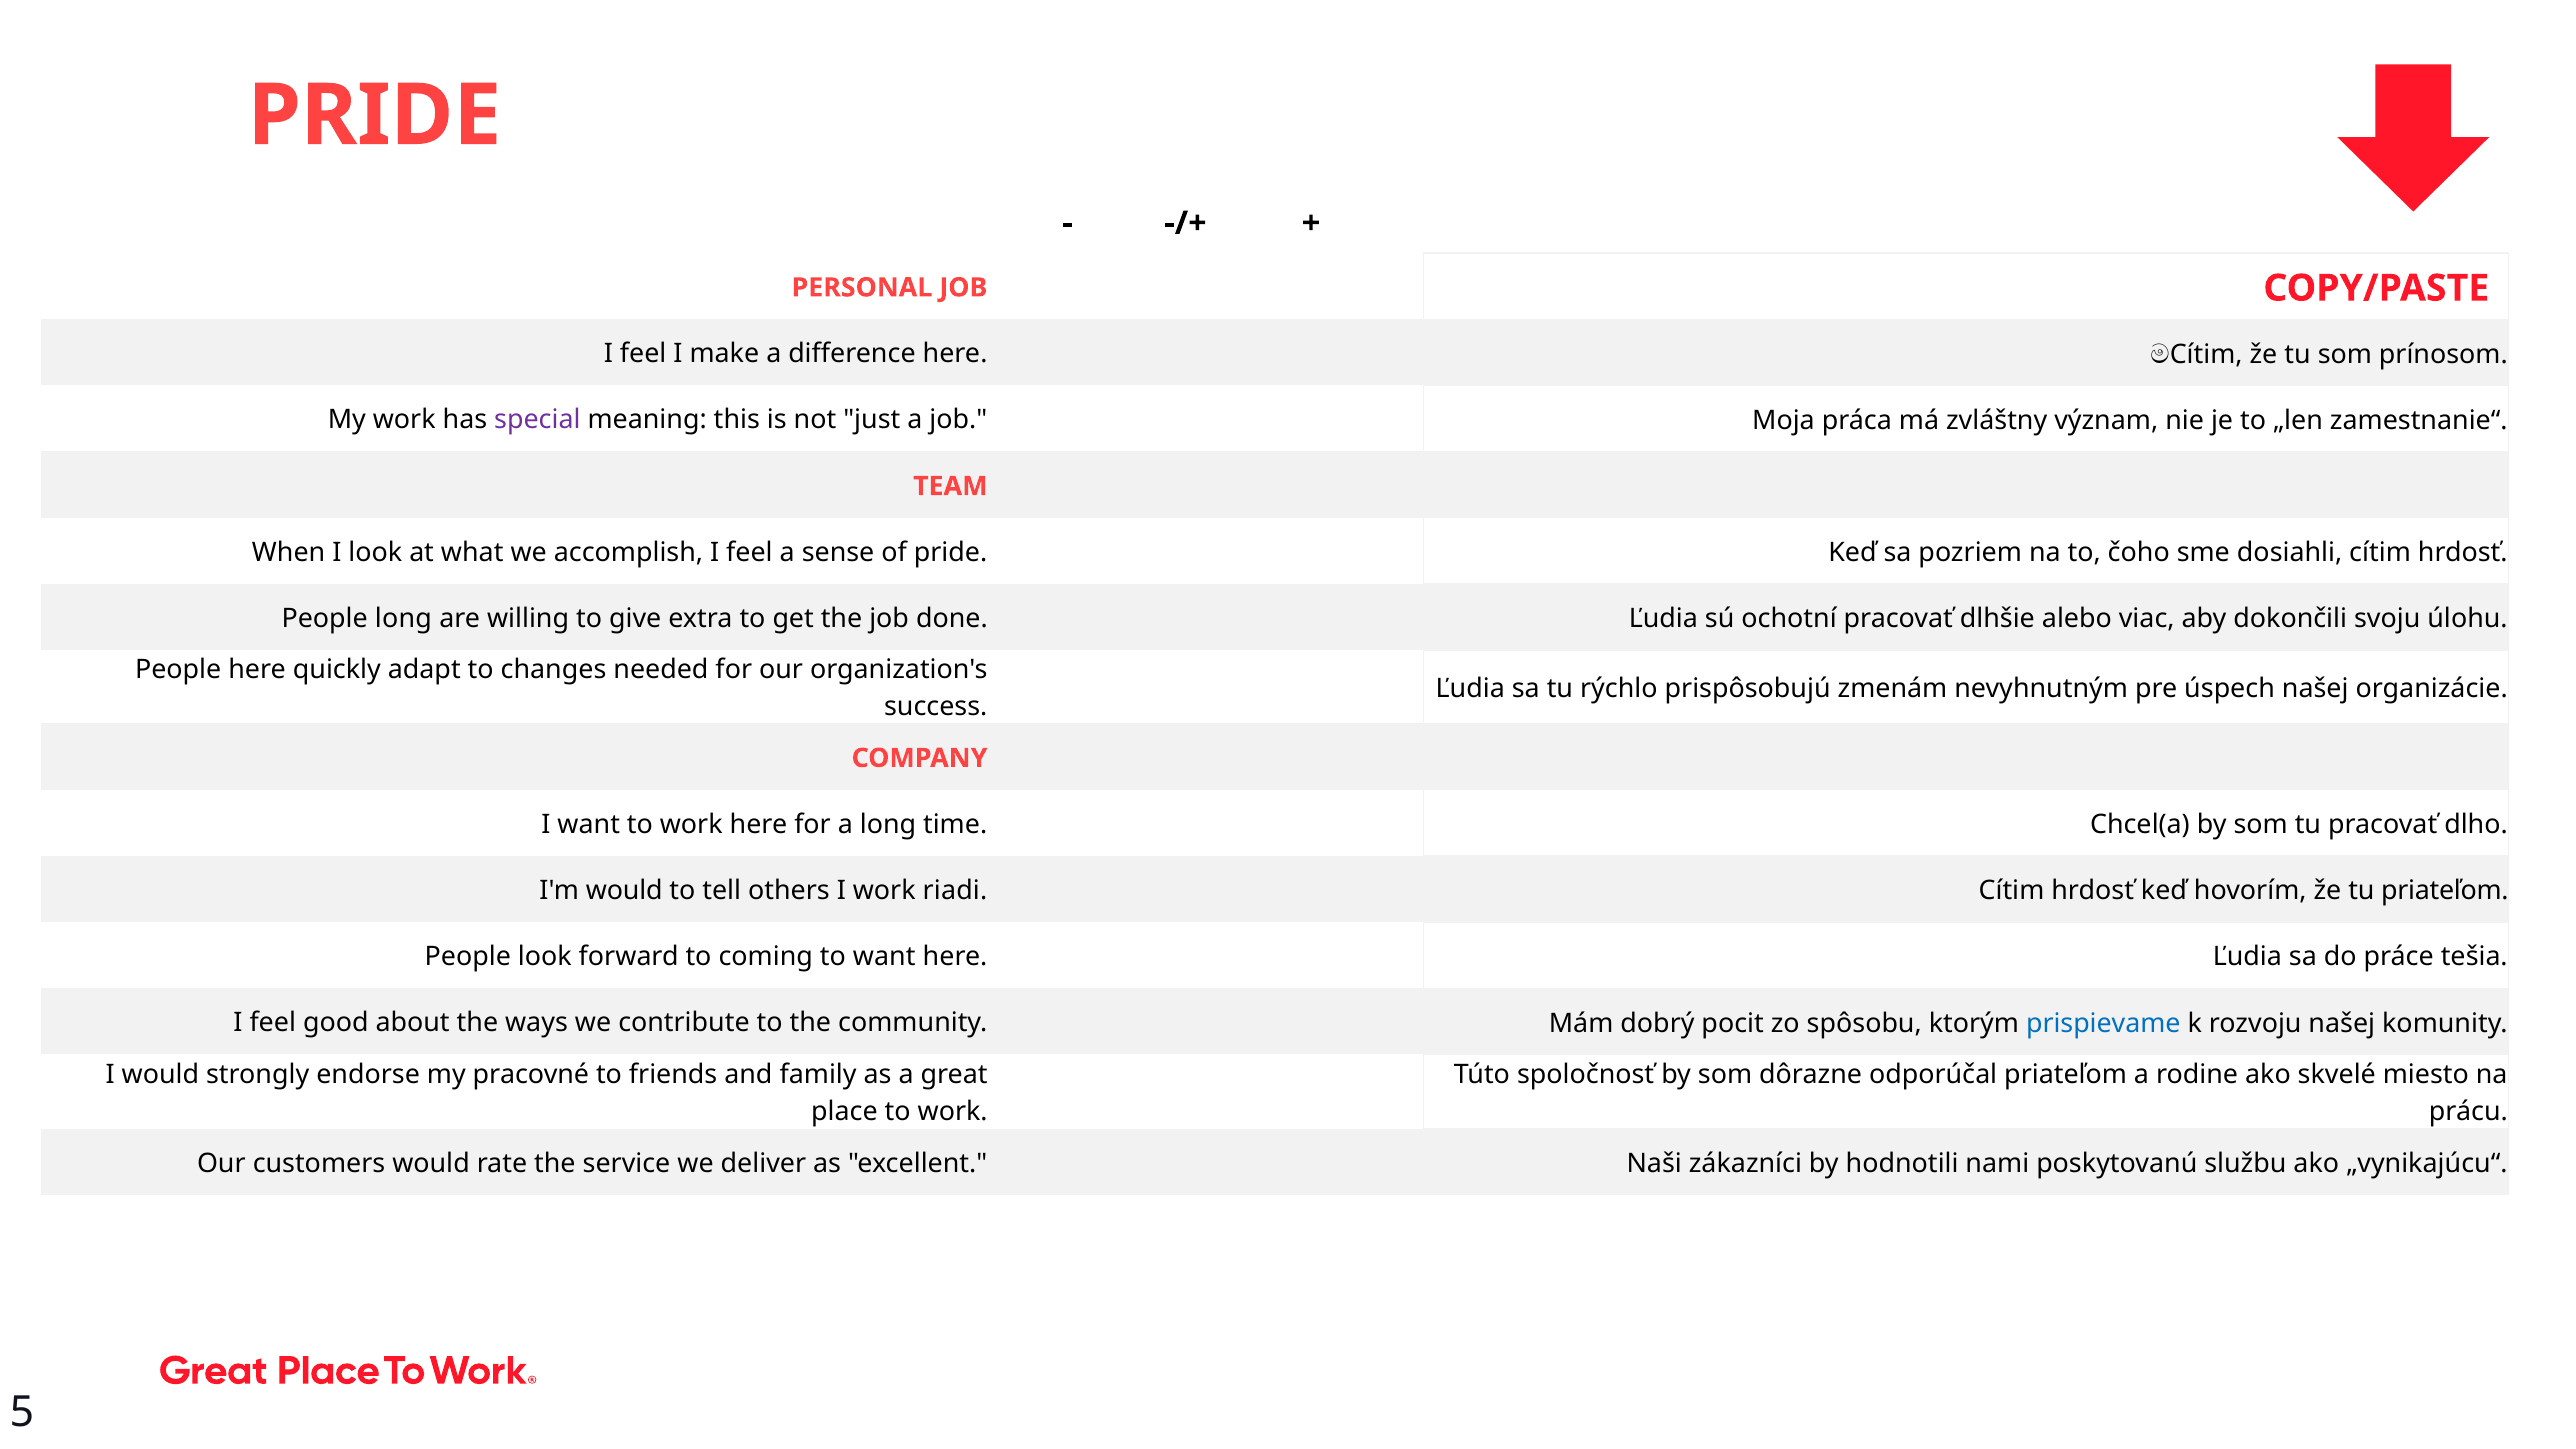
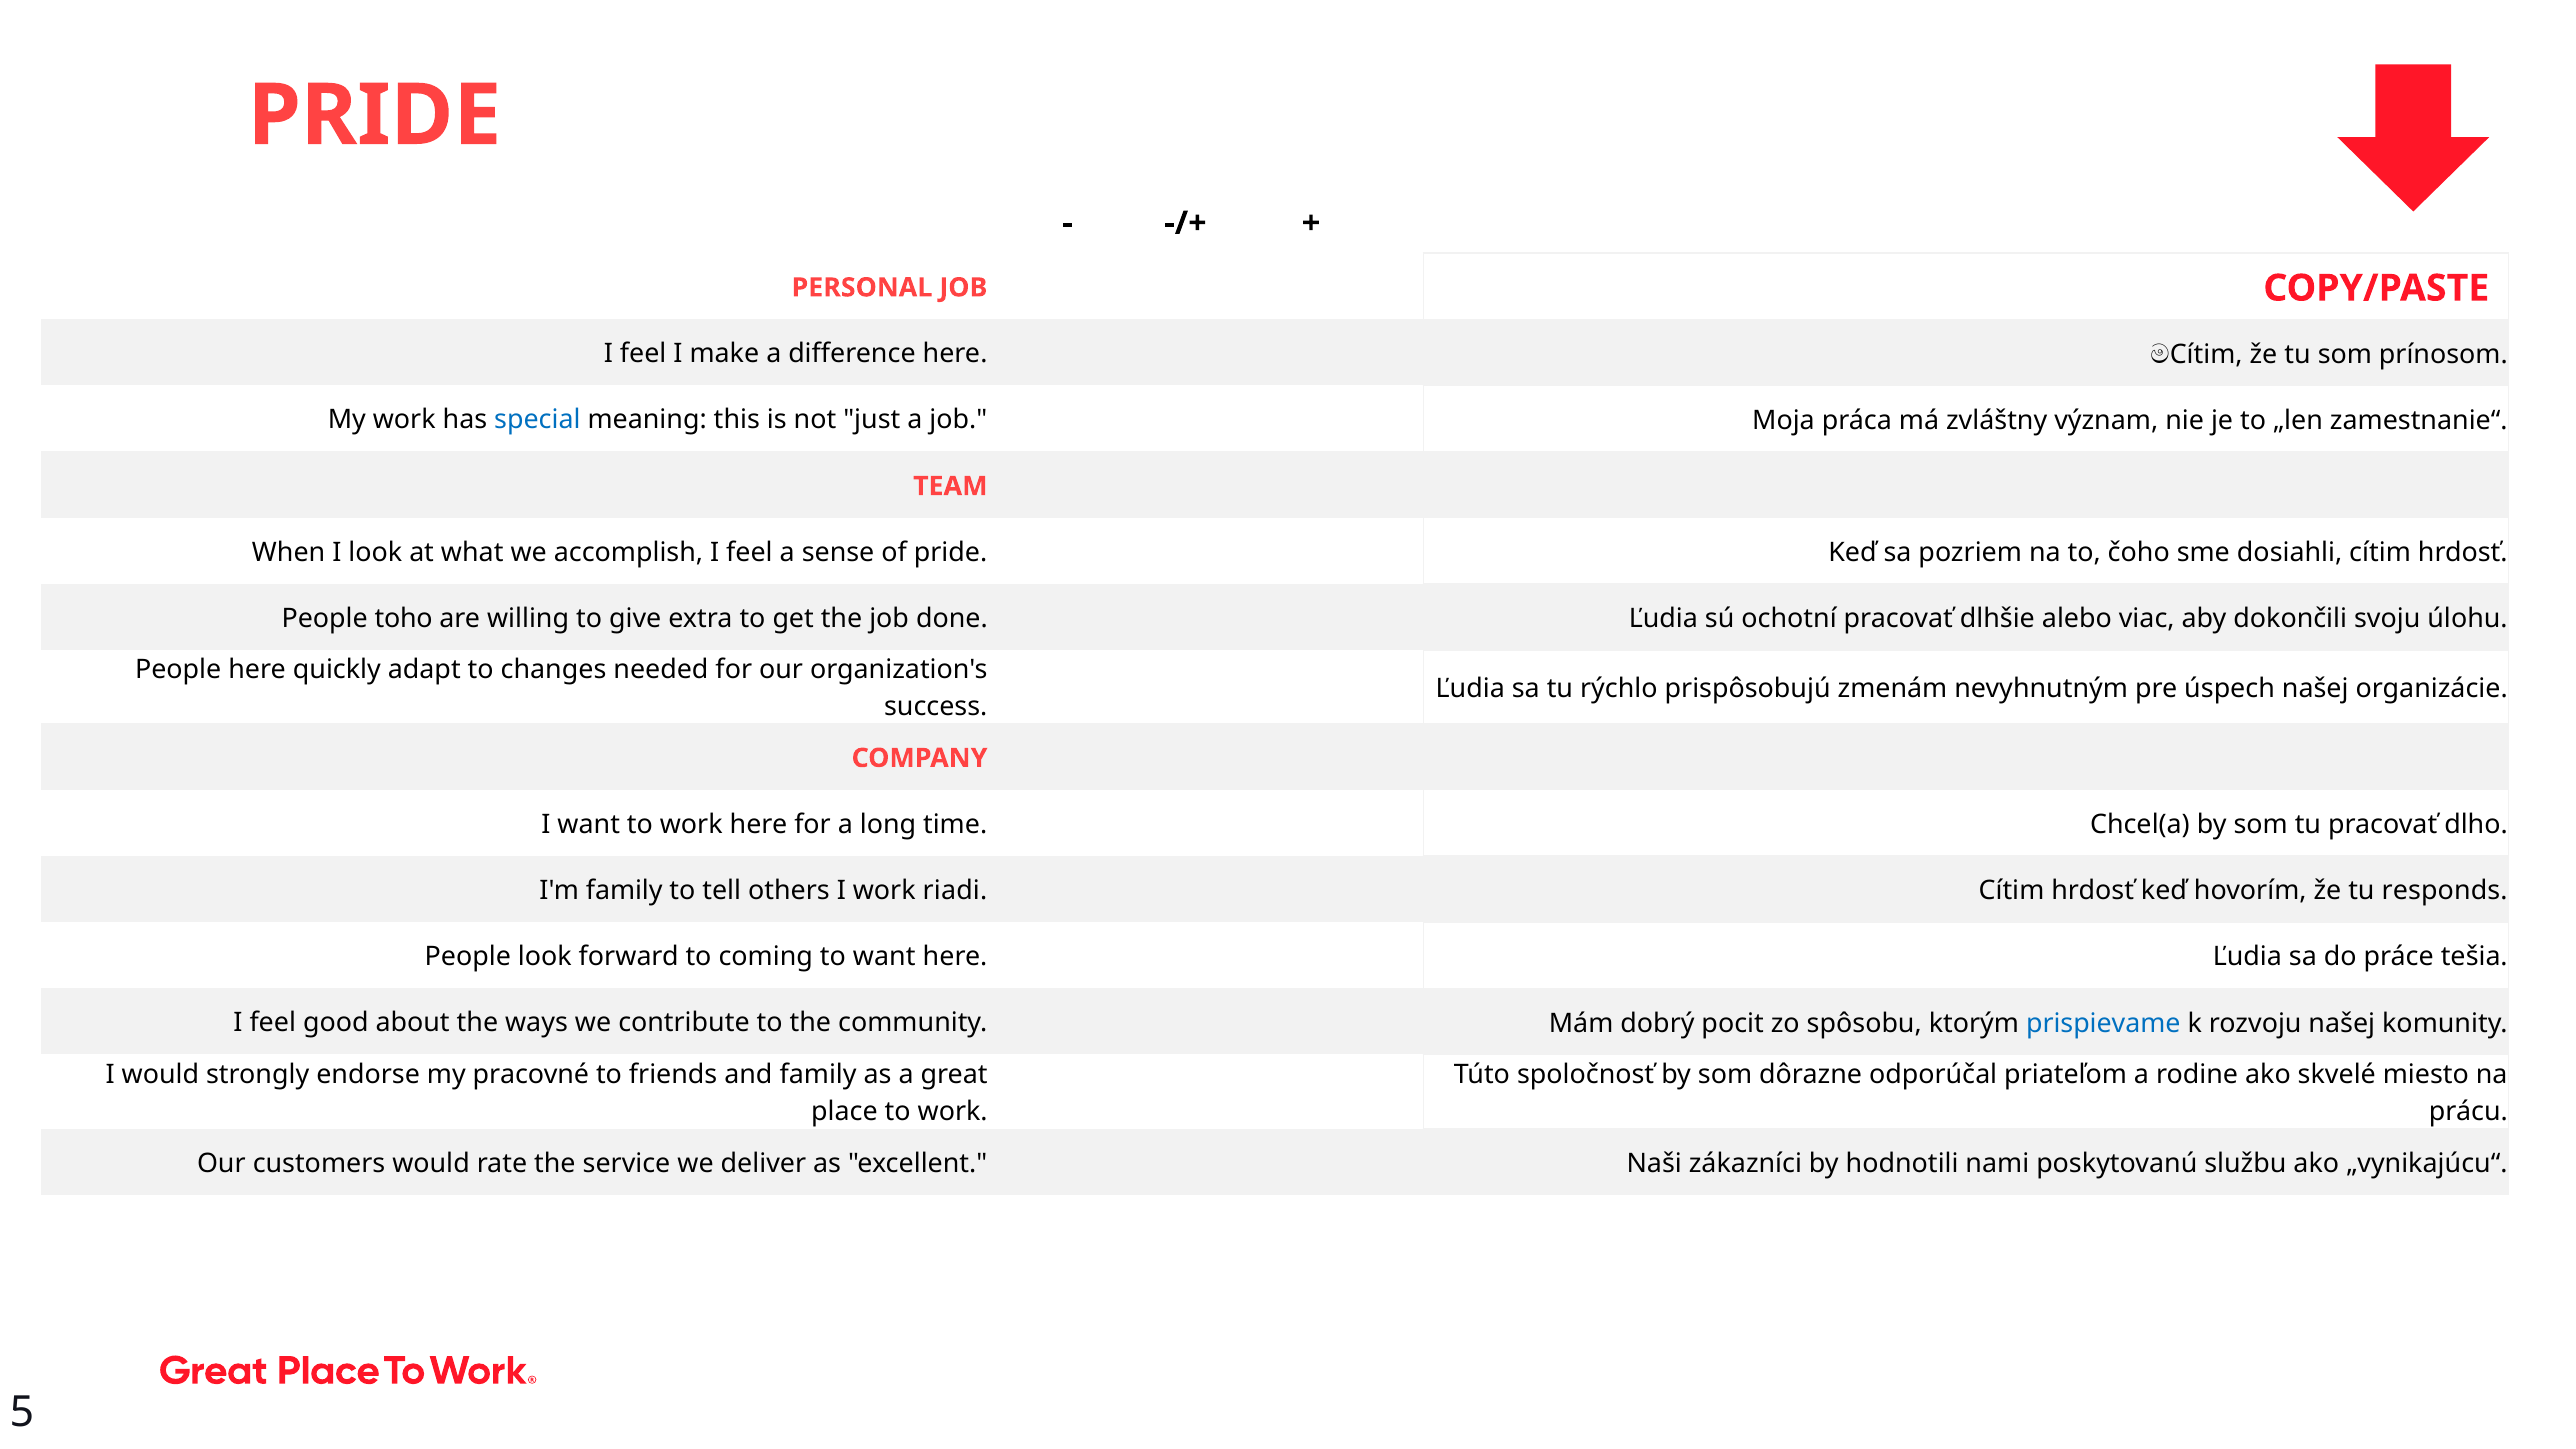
special colour: purple -> blue (537, 420)
People long: long -> toho (404, 618)
I'm would: would -> family (624, 890)
tu priateľom: priateľom -> responds (2445, 891)
